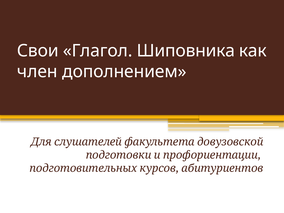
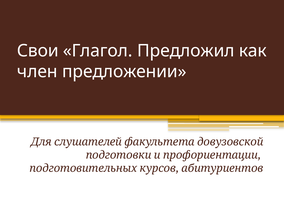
Шиповника: Шиповника -> Предложил (186, 51)
дополнением: дополнением -> предложении (124, 72)
